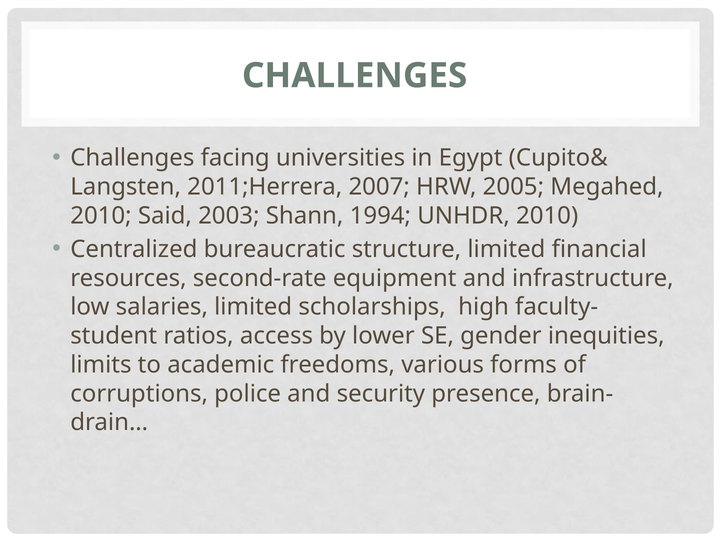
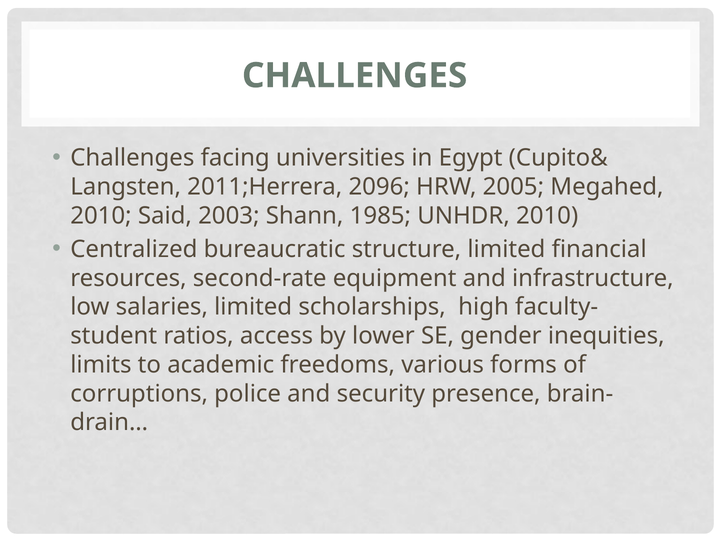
2007: 2007 -> 2096 (379, 187)
1994: 1994 -> 1985 (380, 216)
